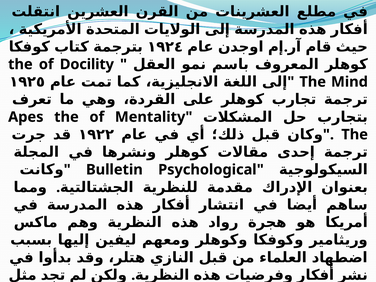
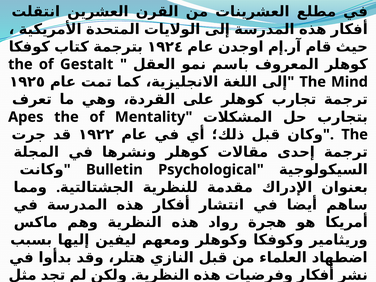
Docility: Docility -> Gestalt (87, 64)
